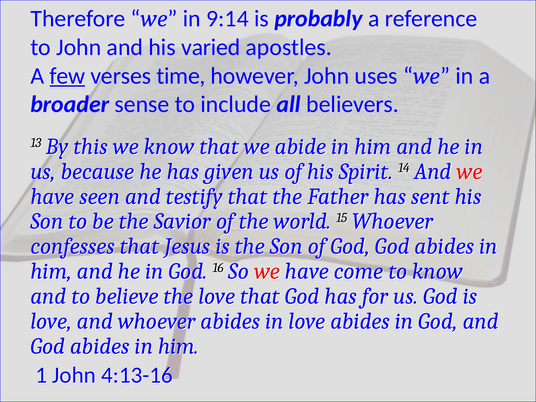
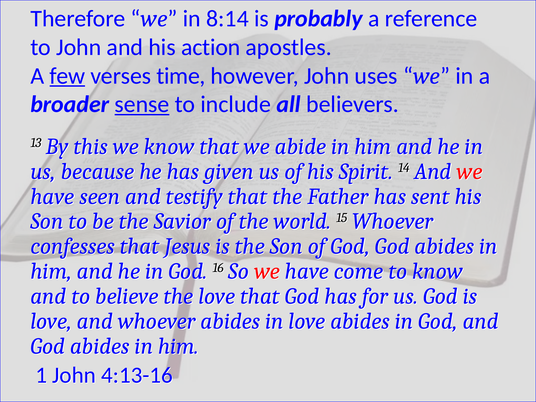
9:14: 9:14 -> 8:14 (227, 19)
varied: varied -> action (211, 47)
sense underline: none -> present (142, 104)
